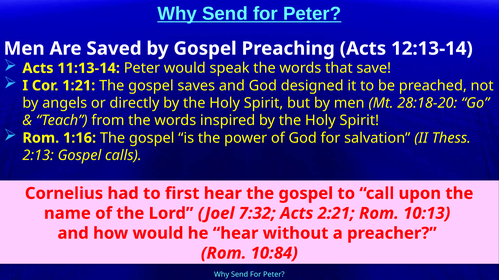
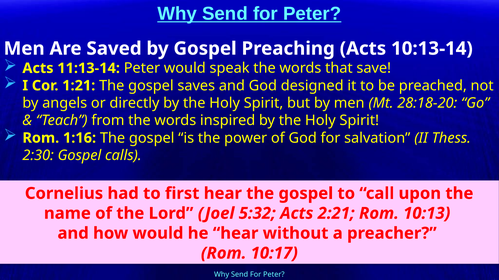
12:13-14: 12:13-14 -> 10:13-14 (432, 49)
2:13: 2:13 -> 2:30 (38, 156)
7:32: 7:32 -> 5:32 (257, 214)
10:84: 10:84 -> 10:17 (274, 254)
